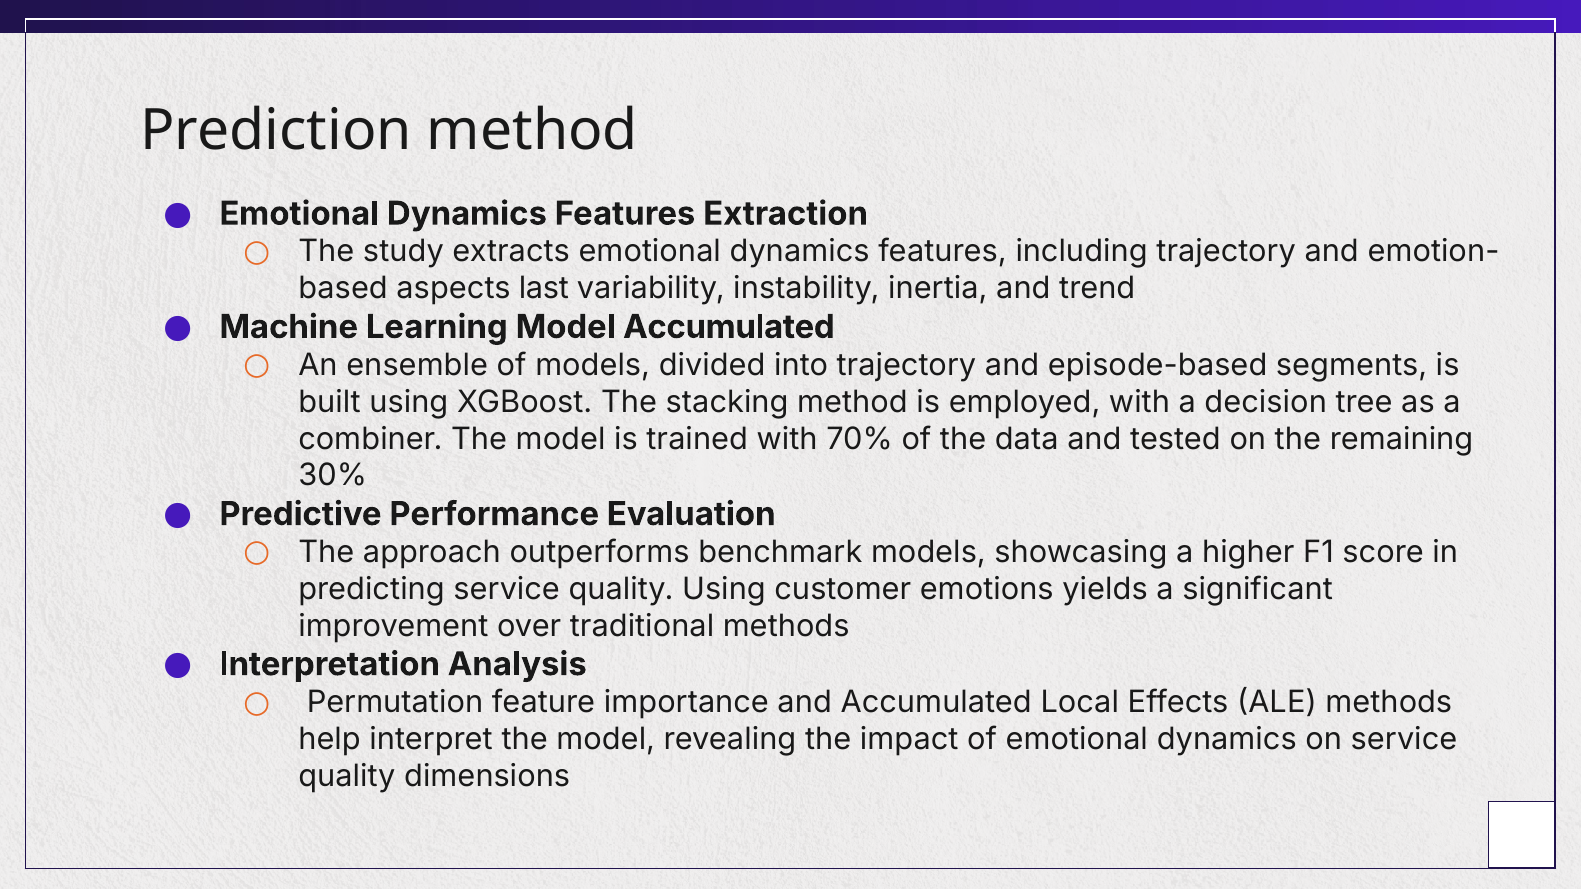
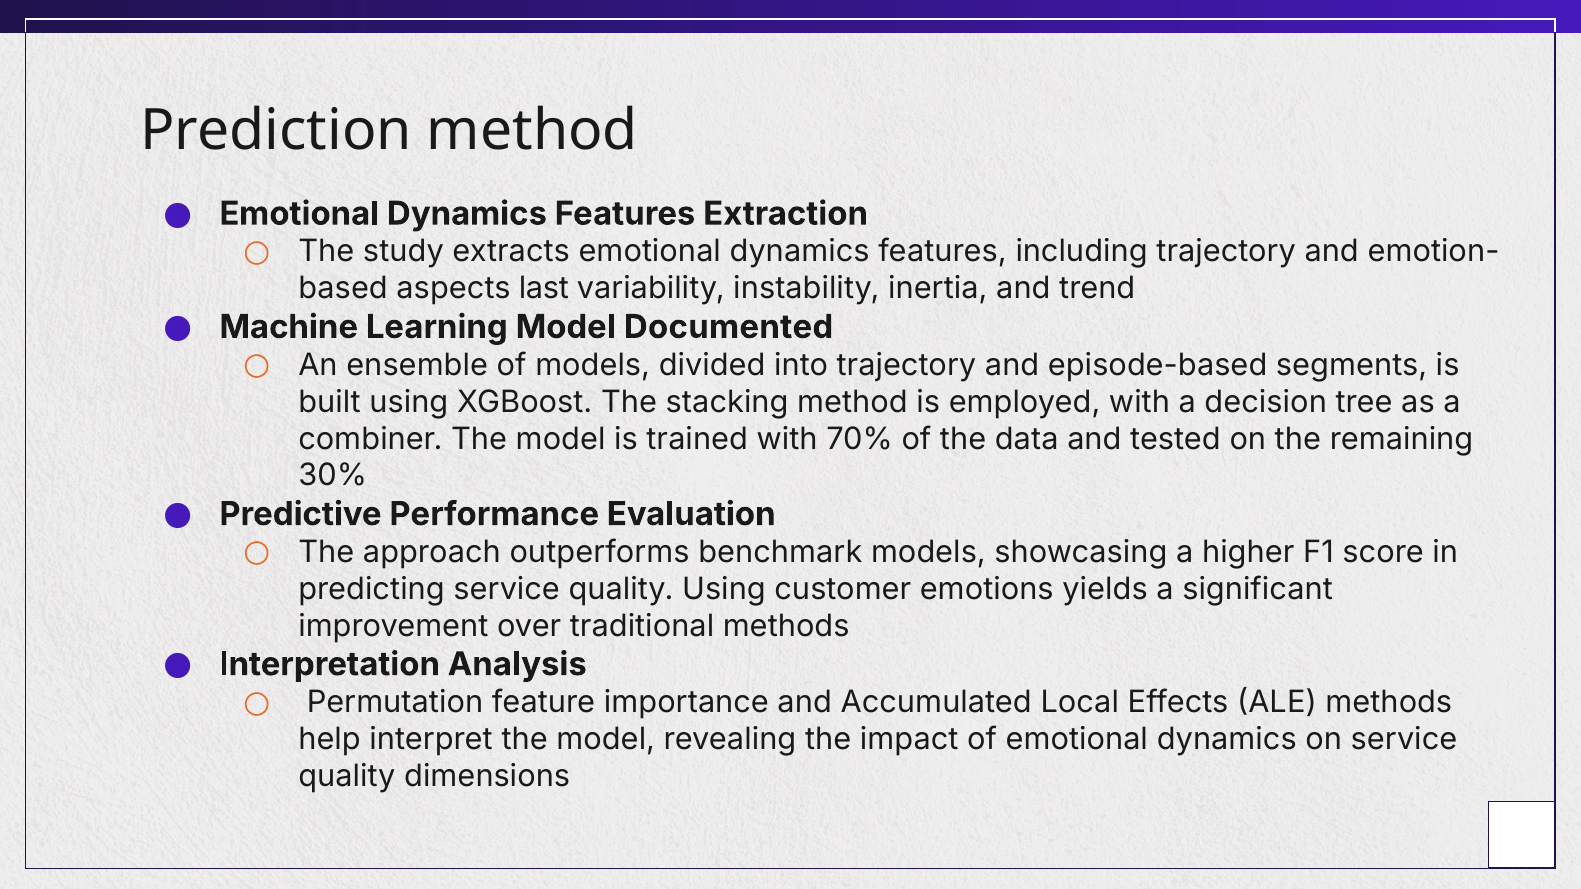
Model Accumulated: Accumulated -> Documented (729, 327)
